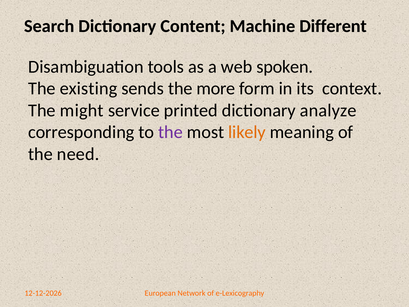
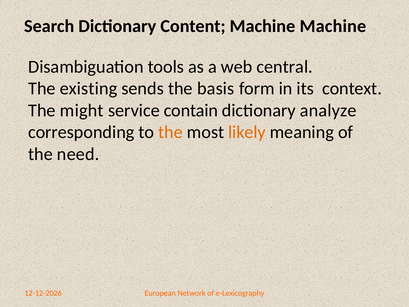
Machine Different: Different -> Machine (333, 26)
spoken: spoken -> central (285, 67)
more: more -> basis (216, 88)
printed: printed -> contain (191, 110)
the colour: purple -> orange (171, 132)
